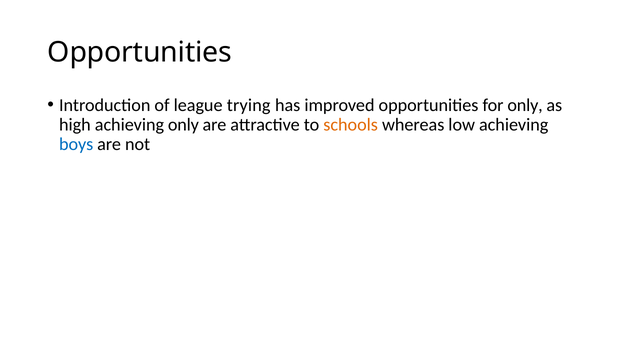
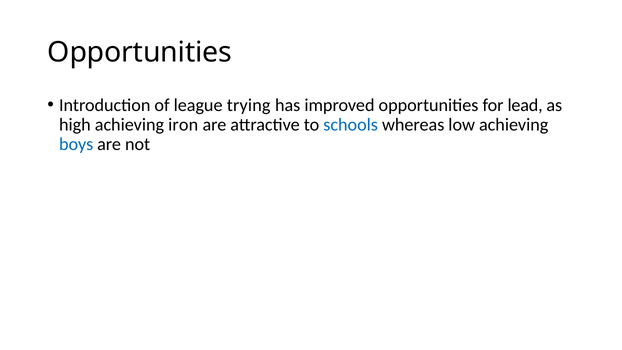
for only: only -> lead (525, 105)
achieving only: only -> iron (183, 125)
schools colour: orange -> blue (351, 125)
